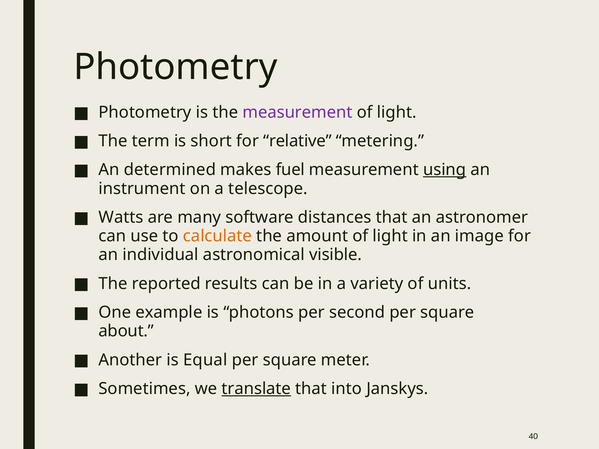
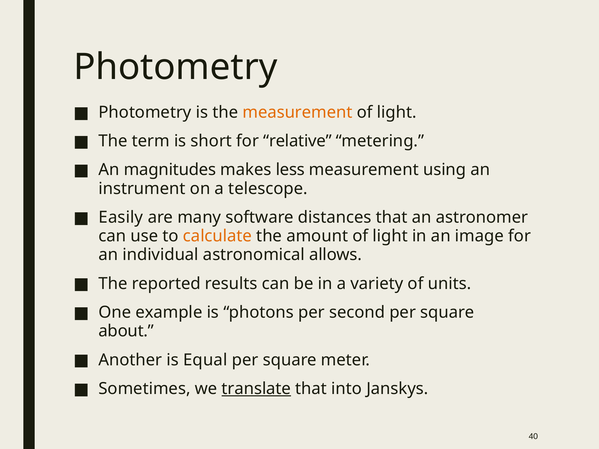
measurement colour: purple -> orange (297, 112)
determined: determined -> magnitudes (170, 170)
fuel: fuel -> less (290, 170)
using underline: present -> none (445, 170)
Watts: Watts -> Easily (121, 217)
visible: visible -> allows (336, 255)
